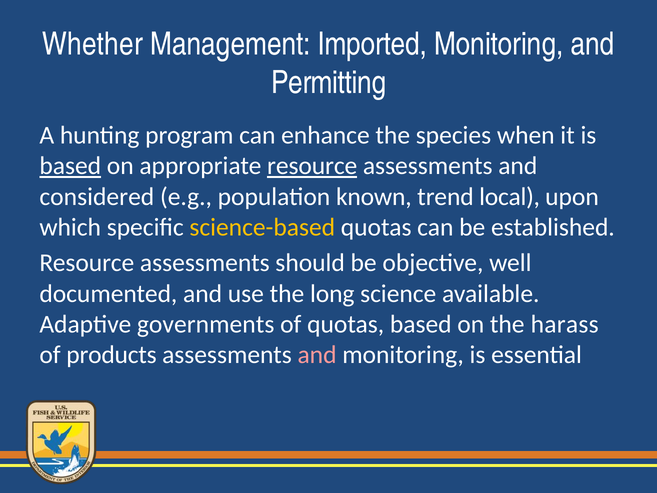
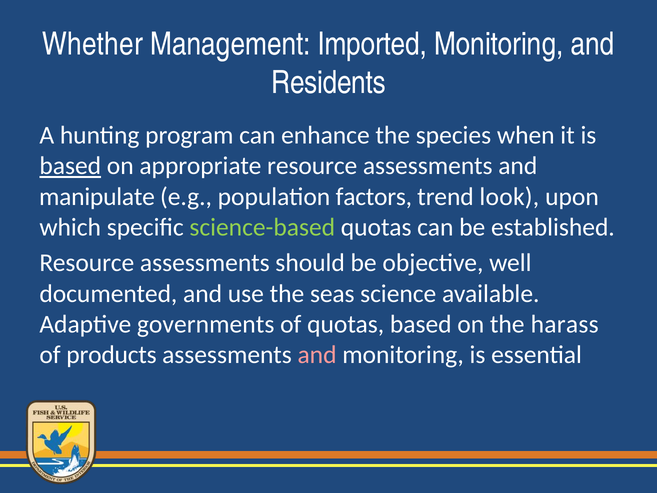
Permitting: Permitting -> Residents (329, 83)
resource underline: present -> none (312, 166)
considered: considered -> manipulate (97, 197)
known: known -> factors (374, 197)
local: local -> look (509, 197)
science-based colour: yellow -> light green (262, 227)
long: long -> seas (332, 293)
